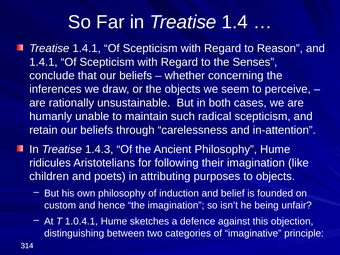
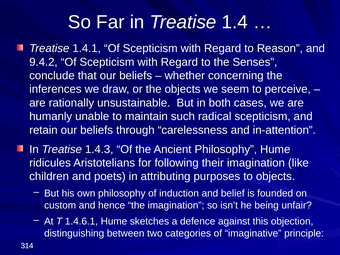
1.4.1: 1.4.1 -> 9.4.2 (43, 62)
1.0.4.1: 1.0.4.1 -> 1.4.6.1 (81, 221)
